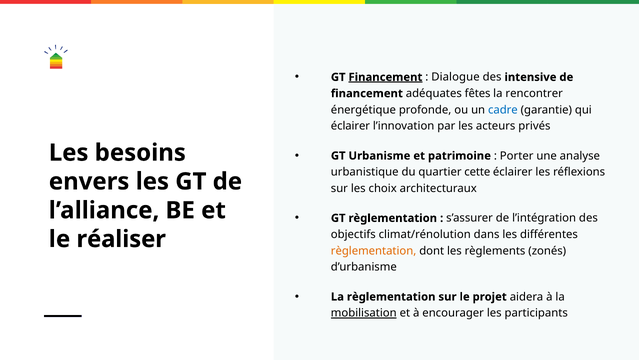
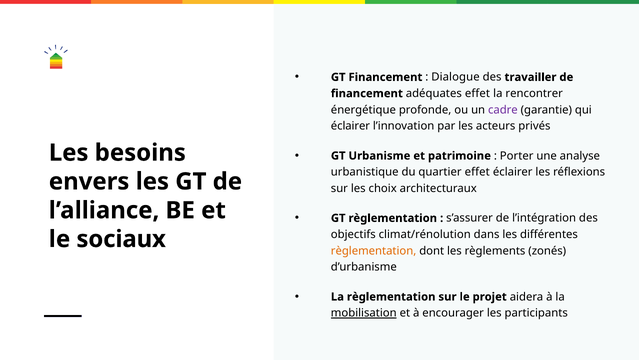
Financement underline: present -> none (385, 77)
intensive: intensive -> travailler (530, 77)
adéquates fêtes: fêtes -> effet (477, 93)
cadre colour: blue -> purple (503, 110)
quartier cette: cette -> effet (477, 172)
réaliser: réaliser -> sociaux (121, 239)
